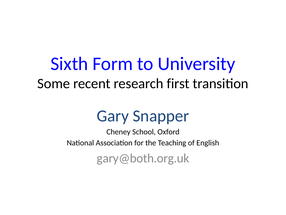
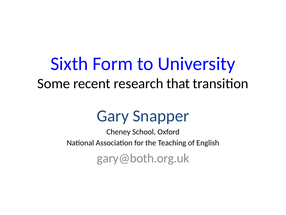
first: first -> that (178, 83)
